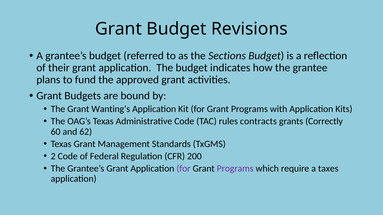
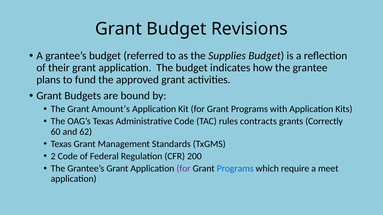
Sections: Sections -> Supplies (227, 56)
Wanting’s: Wanting’s -> Amount’s (111, 109)
Programs colour: purple -> blue (235, 169)
taxes: taxes -> meet (328, 169)
